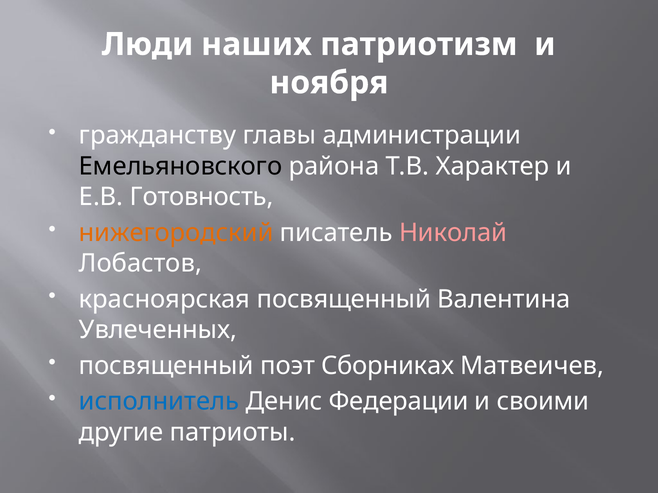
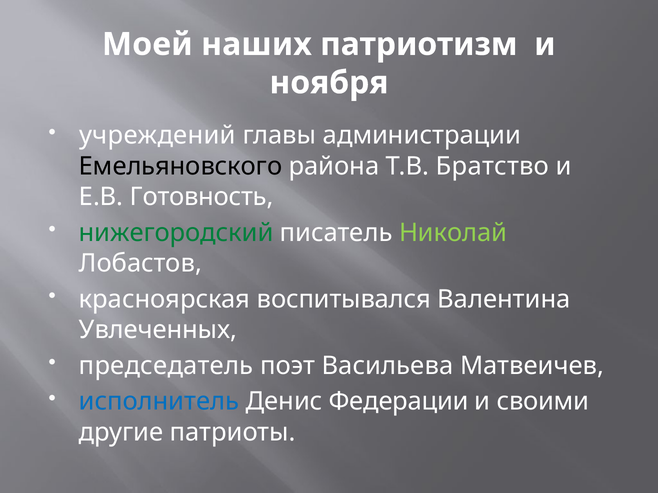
Люди: Люди -> Моей (147, 44)
гражданству: гражданству -> учреждений (157, 136)
Характер: Характер -> Братство (492, 166)
нижегородский colour: orange -> green (176, 233)
Николай colour: pink -> light green (453, 233)
красноярская посвященный: посвященный -> воспитывался (344, 299)
посвященный: посвященный -> председатель (166, 366)
Сборниках: Сборниках -> Васильева (387, 366)
